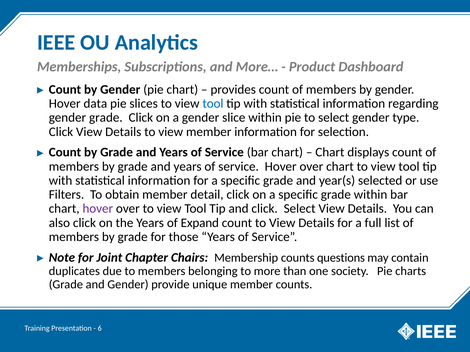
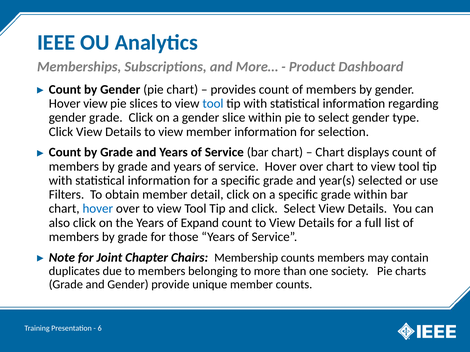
Hover data: data -> view (95, 104)
hover colour: purple -> blue (98, 209)
counts questions: questions -> members (341, 258)
